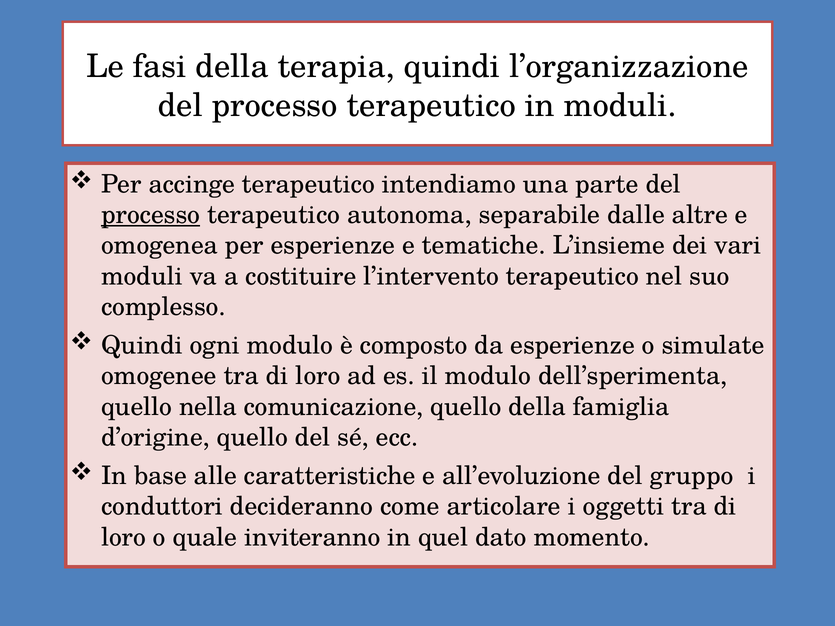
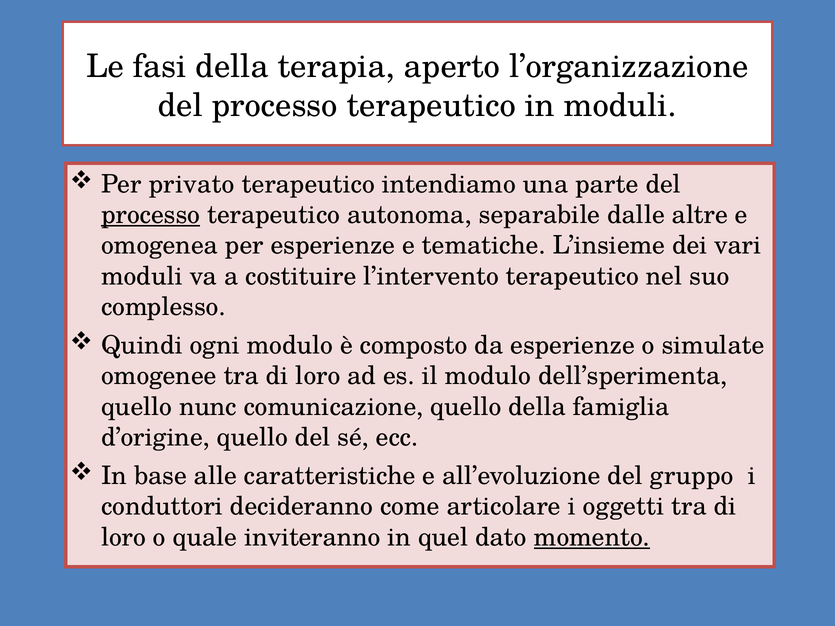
terapia quindi: quindi -> aperto (452, 66)
accinge: accinge -> privato (192, 184)
nella: nella -> nunc (208, 407)
momento underline: none -> present (592, 537)
